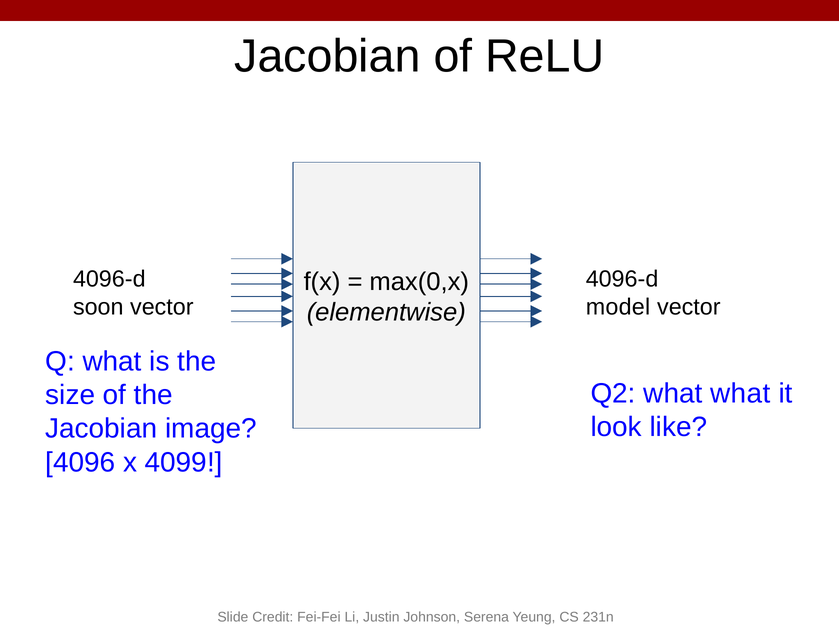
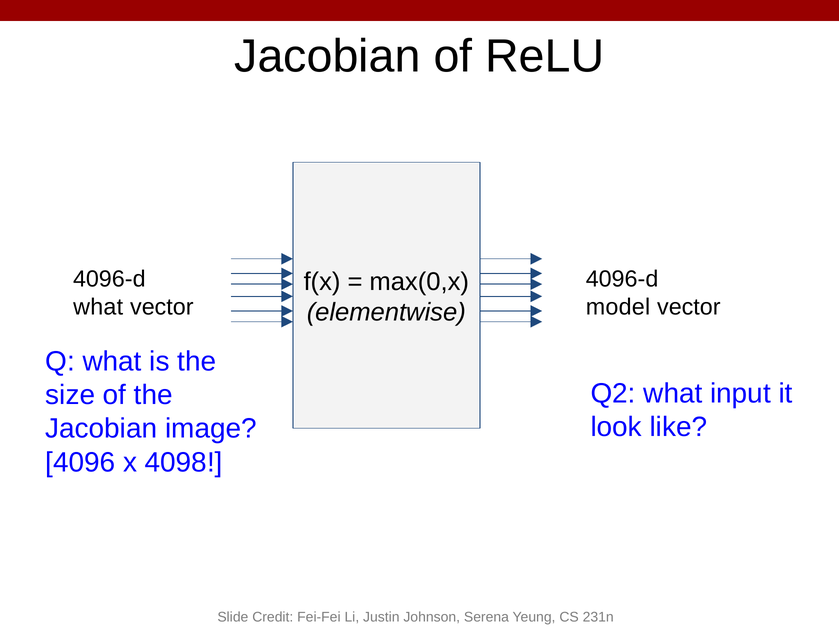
soon: soon -> what (98, 307)
what what: what -> input (740, 394)
4099: 4099 -> 4098 (184, 462)
